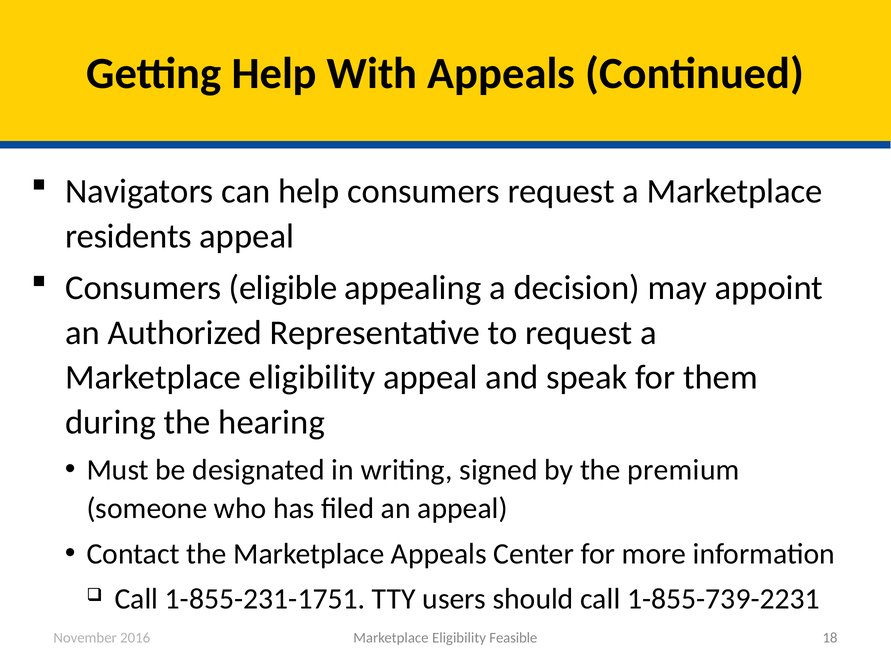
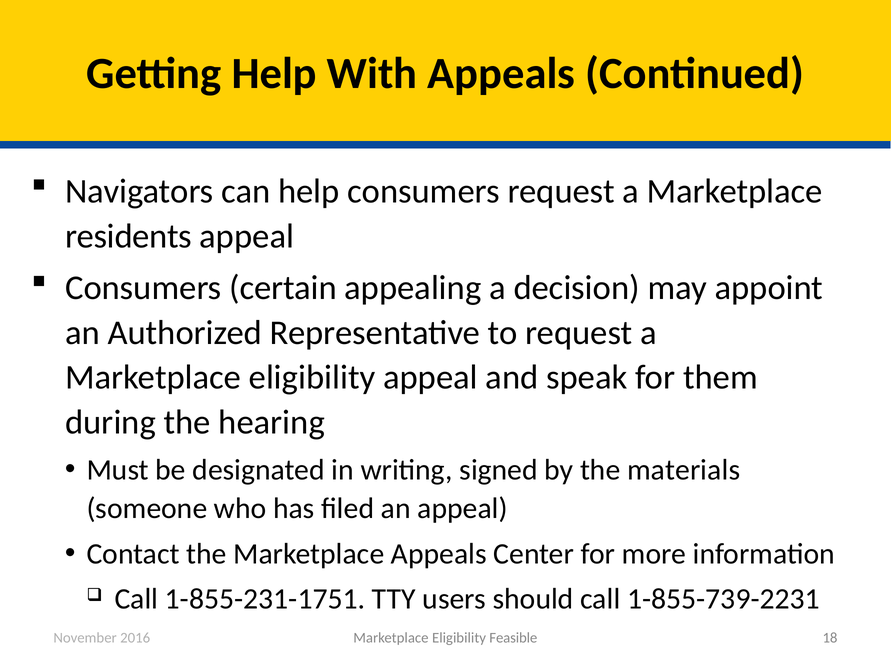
eligible: eligible -> certain (283, 288)
premium: premium -> materials (684, 470)
